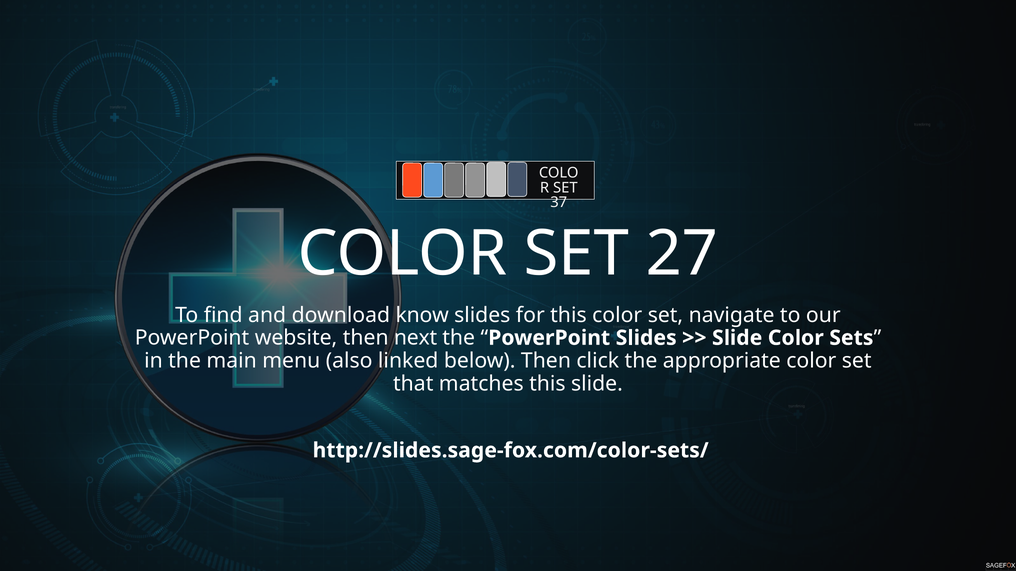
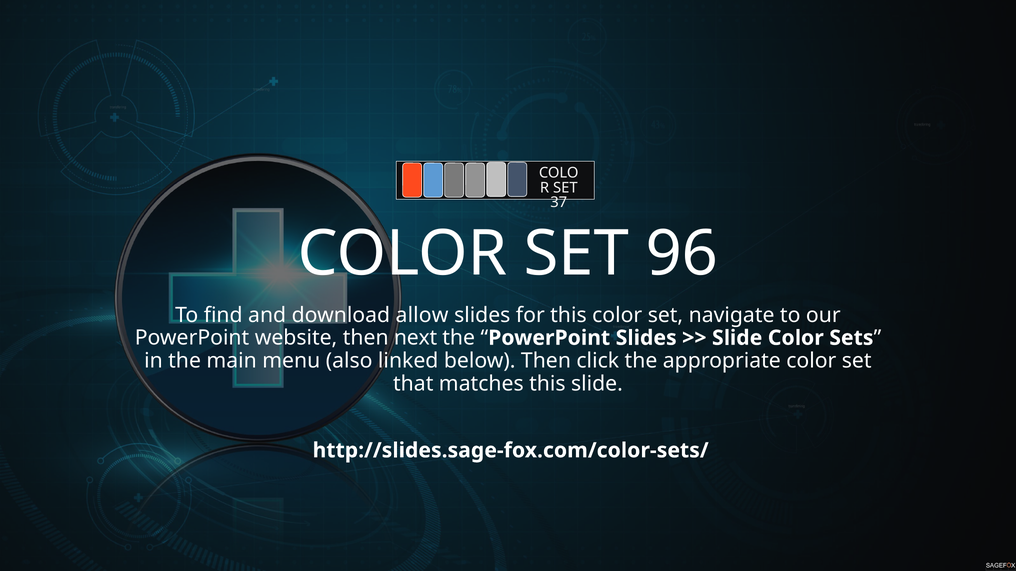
27: 27 -> 96 (682, 254)
know: know -> allow (422, 315)
